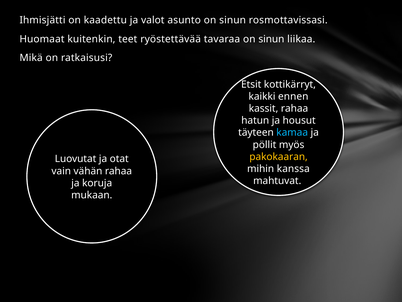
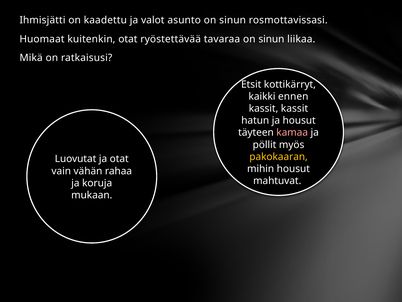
kuitenkin teet: teet -> otat (128, 39)
kassit rahaa: rahaa -> kassit (295, 108)
kamaa colour: light blue -> pink (292, 132)
mihin kanssa: kanssa -> housut (293, 169)
